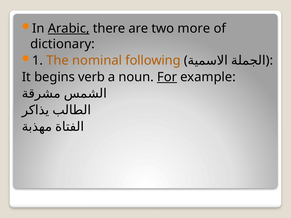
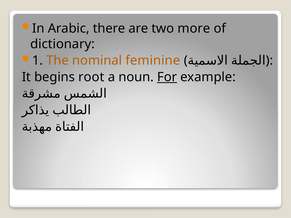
Arabic underline: present -> none (69, 28)
following: following -> feminine (153, 61)
verb: verb -> root (91, 77)
